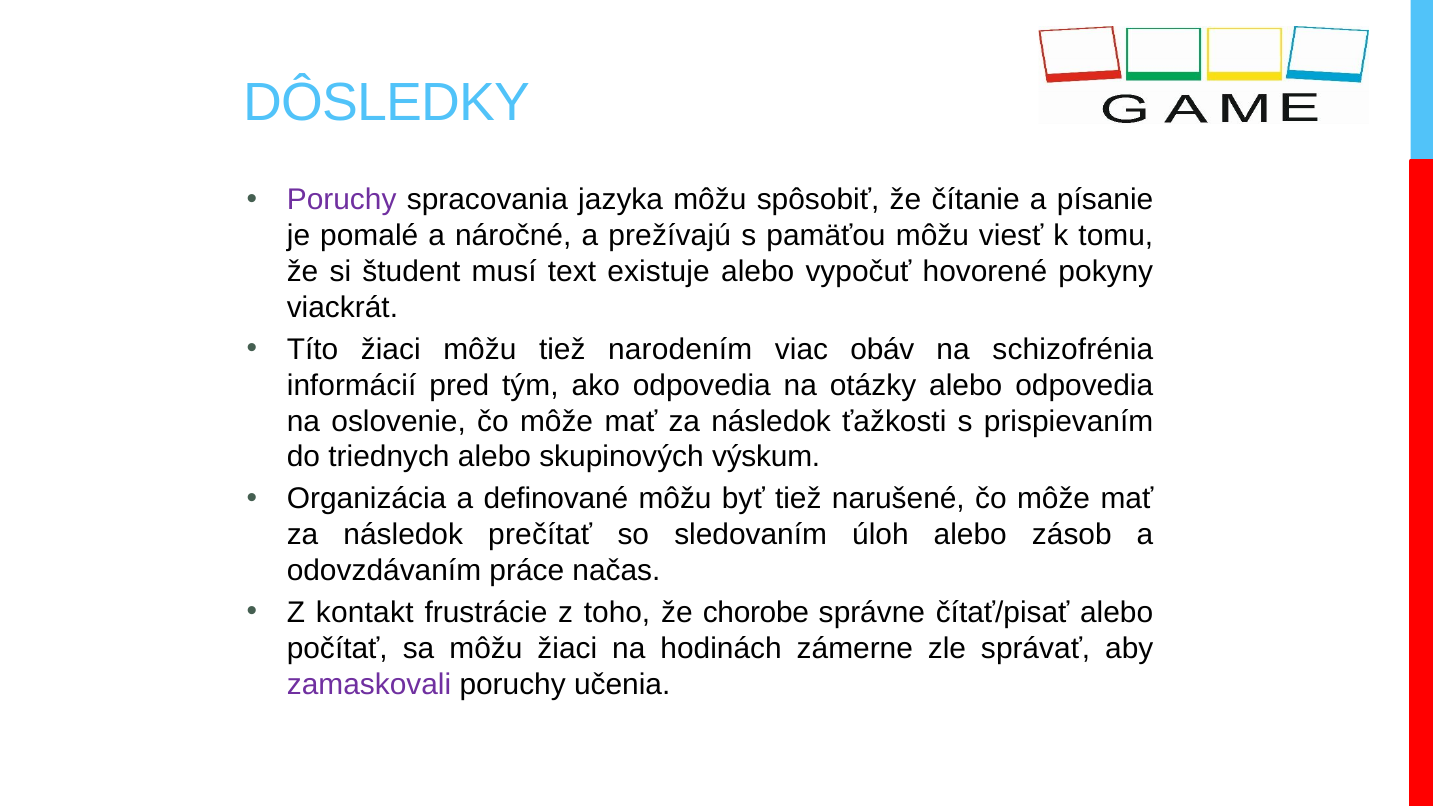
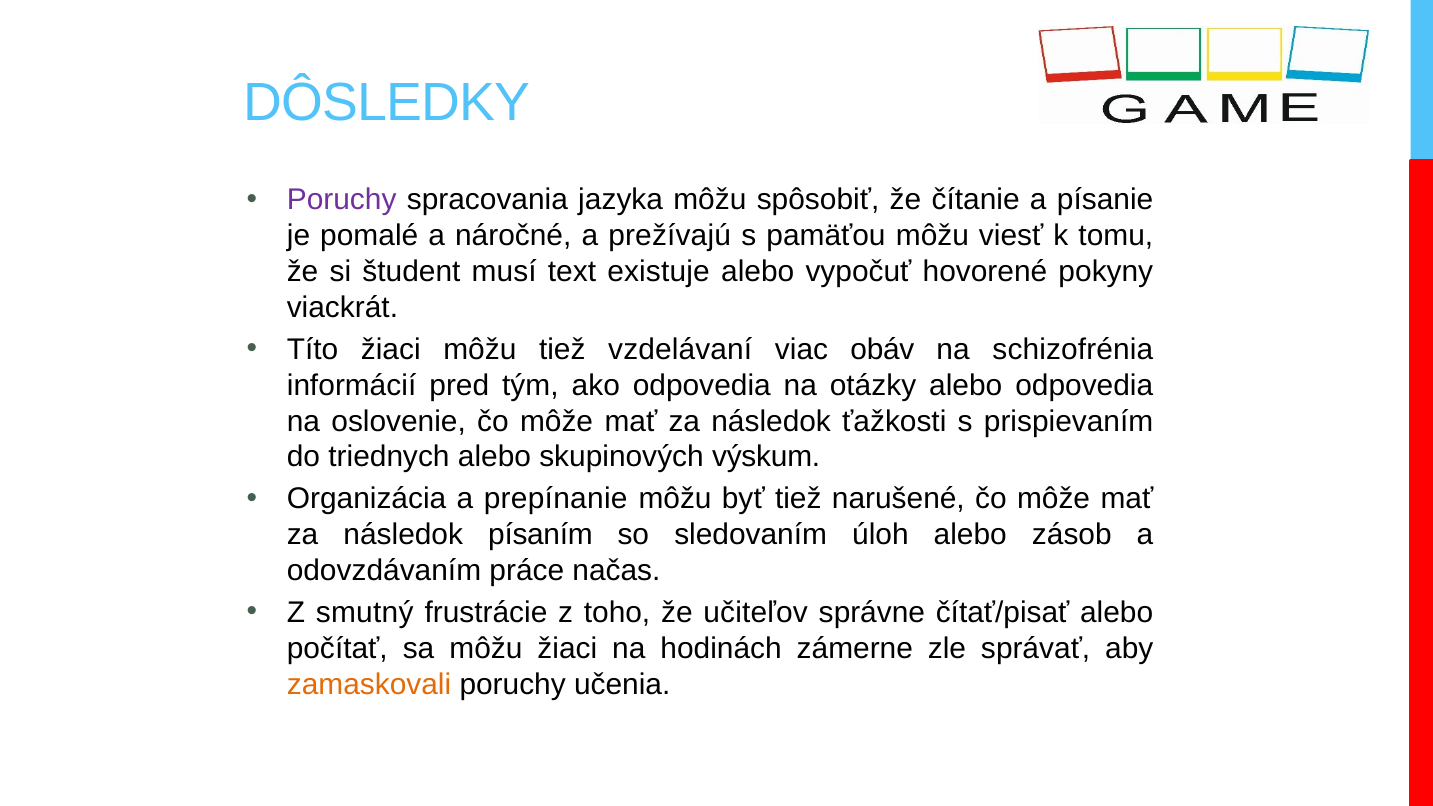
narodením: narodením -> vzdelávaní (680, 349)
definované: definované -> prepínanie (556, 499)
prečítať: prečítať -> písaním (540, 535)
kontakt: kontakt -> smutný (365, 613)
chorobe: chorobe -> učiteľov (756, 613)
zamaskovali colour: purple -> orange (369, 684)
